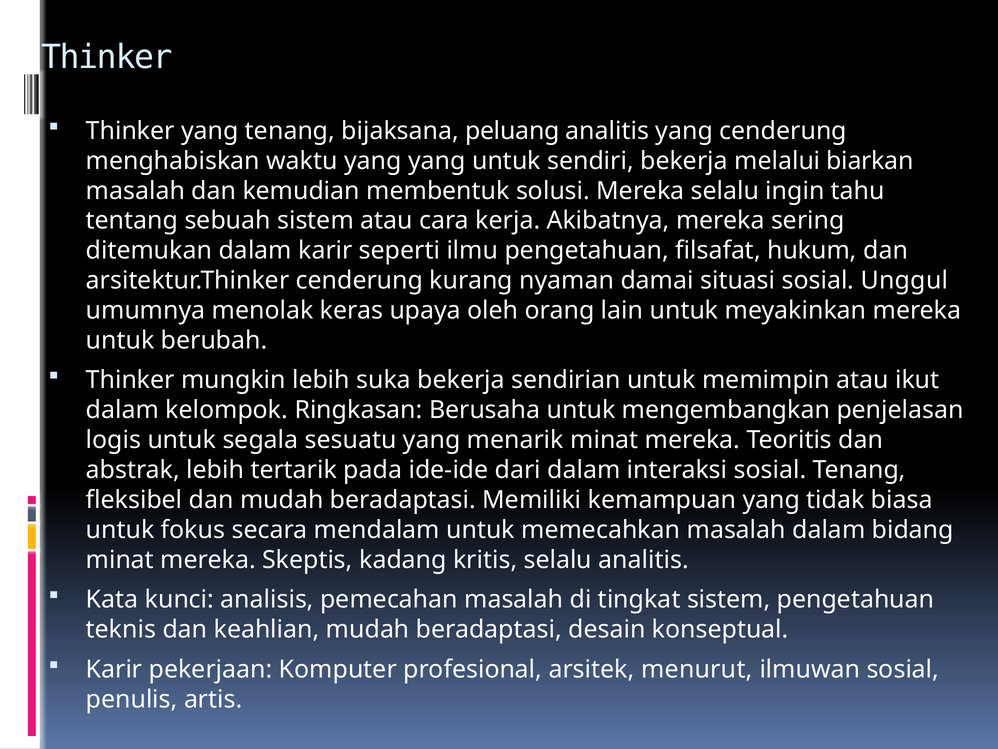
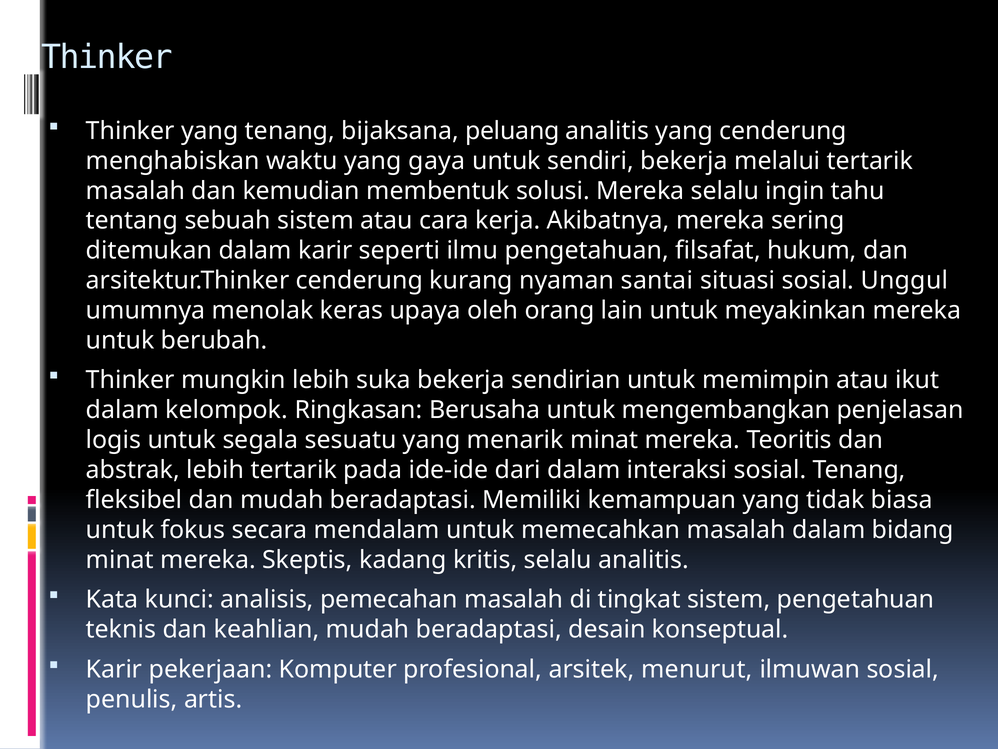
yang yang: yang -> gaya (437, 161)
melalui biarkan: biarkan -> tertarik (870, 161)
damai: damai -> santai (657, 280)
